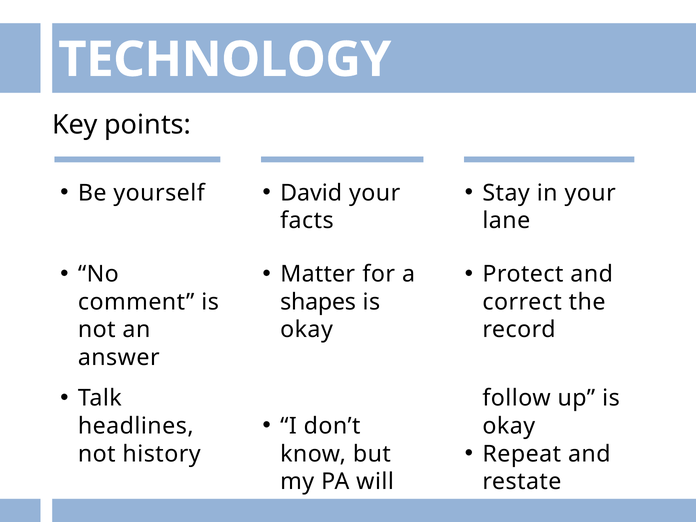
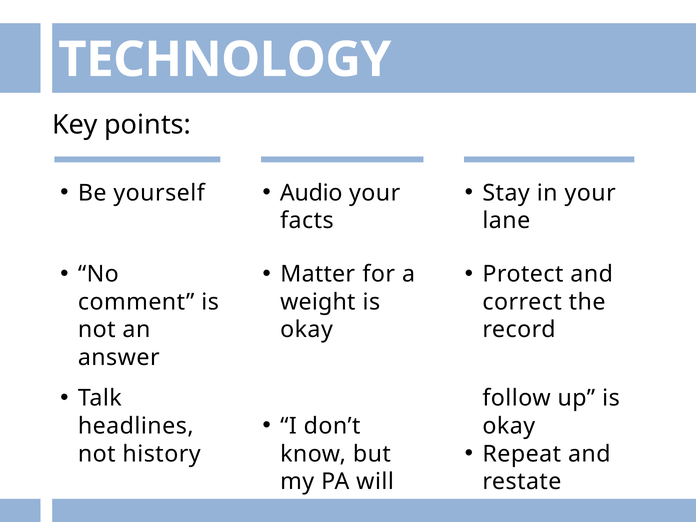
David: David -> Audio (311, 193)
shapes: shapes -> weight (318, 302)
